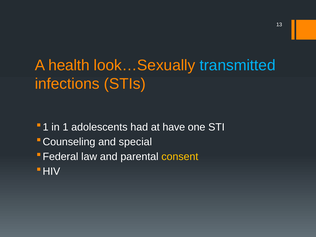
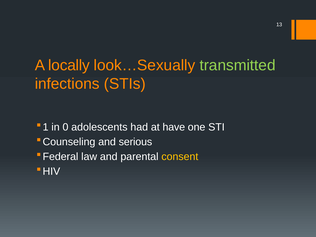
health: health -> locally (69, 65)
transmitted colour: light blue -> light green (238, 65)
1: 1 -> 0 (65, 127)
special: special -> serious (135, 142)
